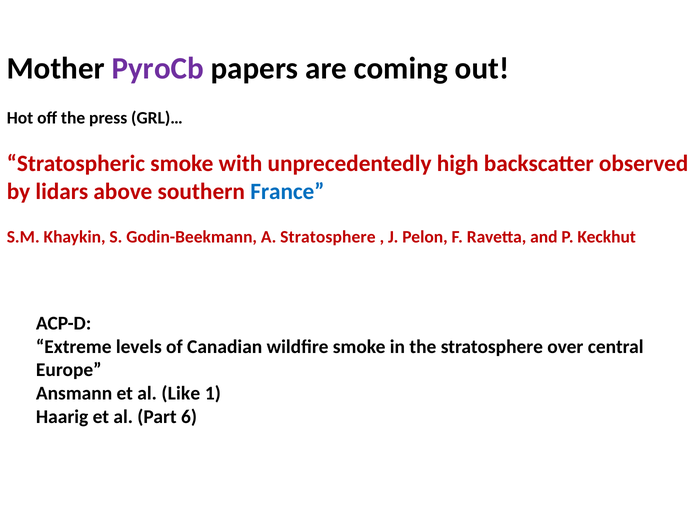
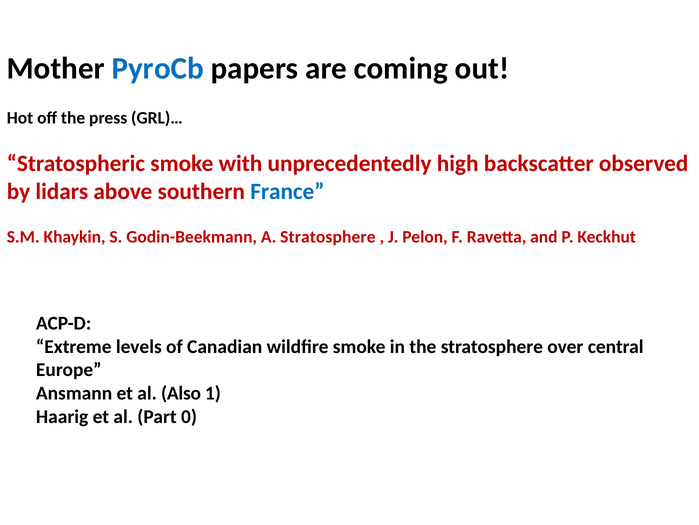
PyroCb colour: purple -> blue (158, 69)
Like: Like -> Also (181, 393)
6: 6 -> 0 (189, 416)
